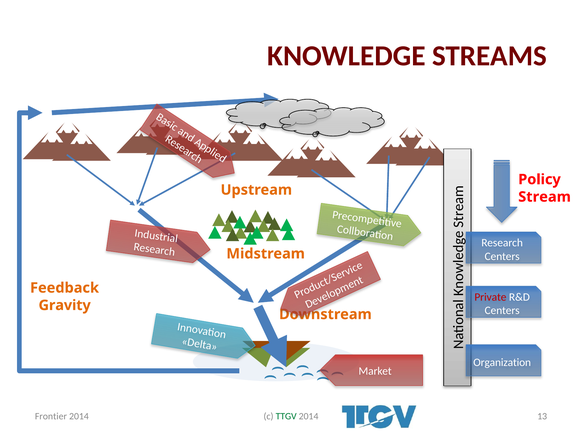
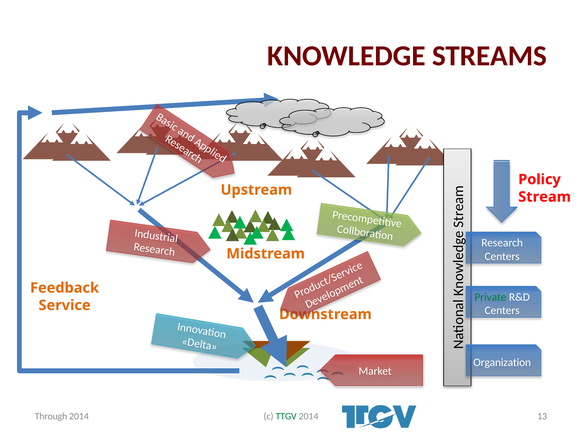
Private colour: red -> green (490, 297)
Gravity: Gravity -> Service (65, 306)
Frontier: Frontier -> Through (51, 417)
